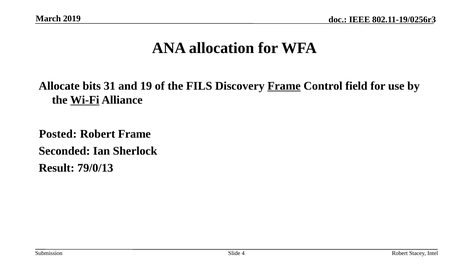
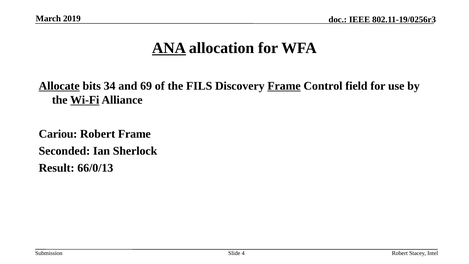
ANA underline: none -> present (169, 48)
Allocate underline: none -> present (59, 86)
31: 31 -> 34 (110, 86)
19: 19 -> 69 (146, 86)
Posted: Posted -> Cariou (58, 134)
79/0/13: 79/0/13 -> 66/0/13 (95, 168)
